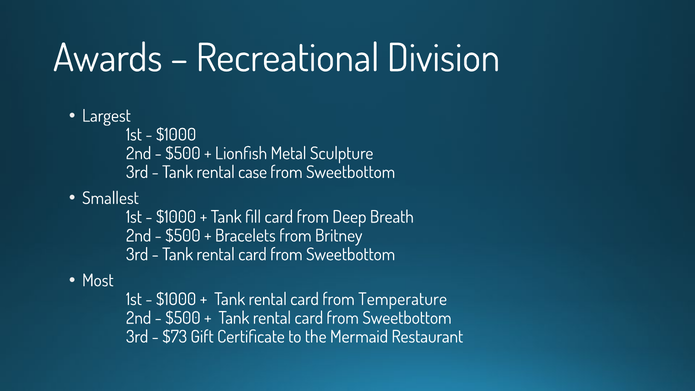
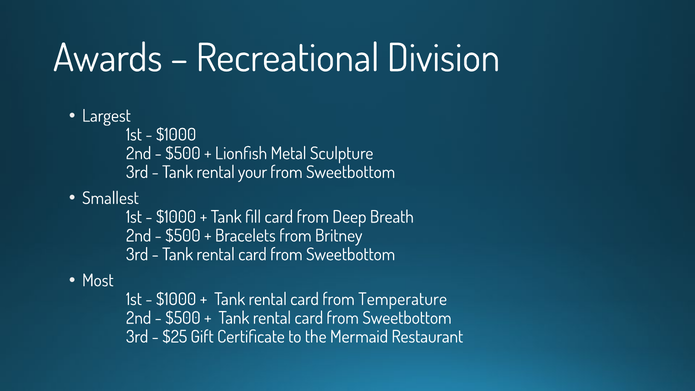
case: case -> your (253, 172)
$73: $73 -> $25 (175, 337)
